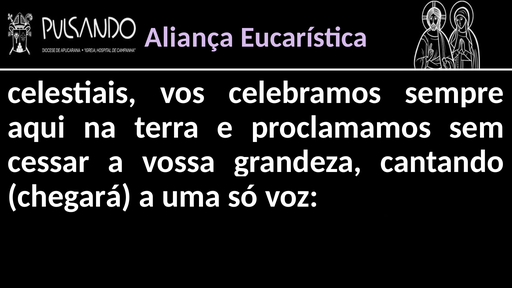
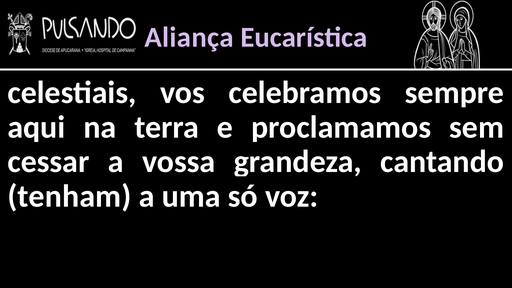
chegará: chegará -> tenham (69, 196)
